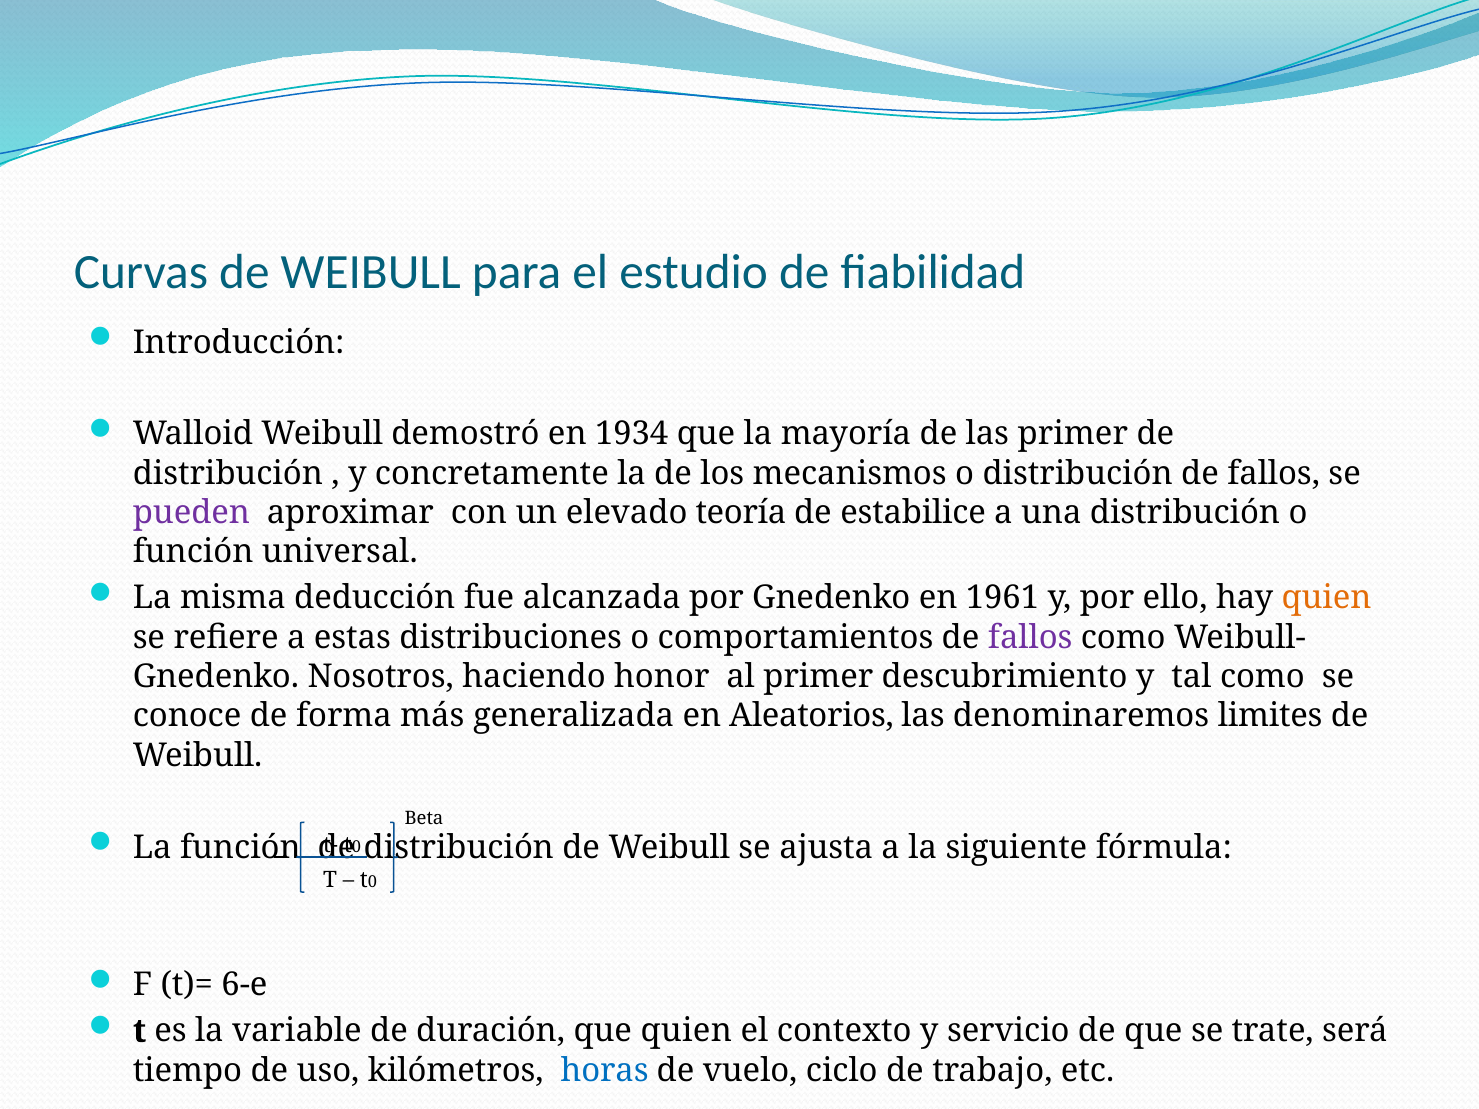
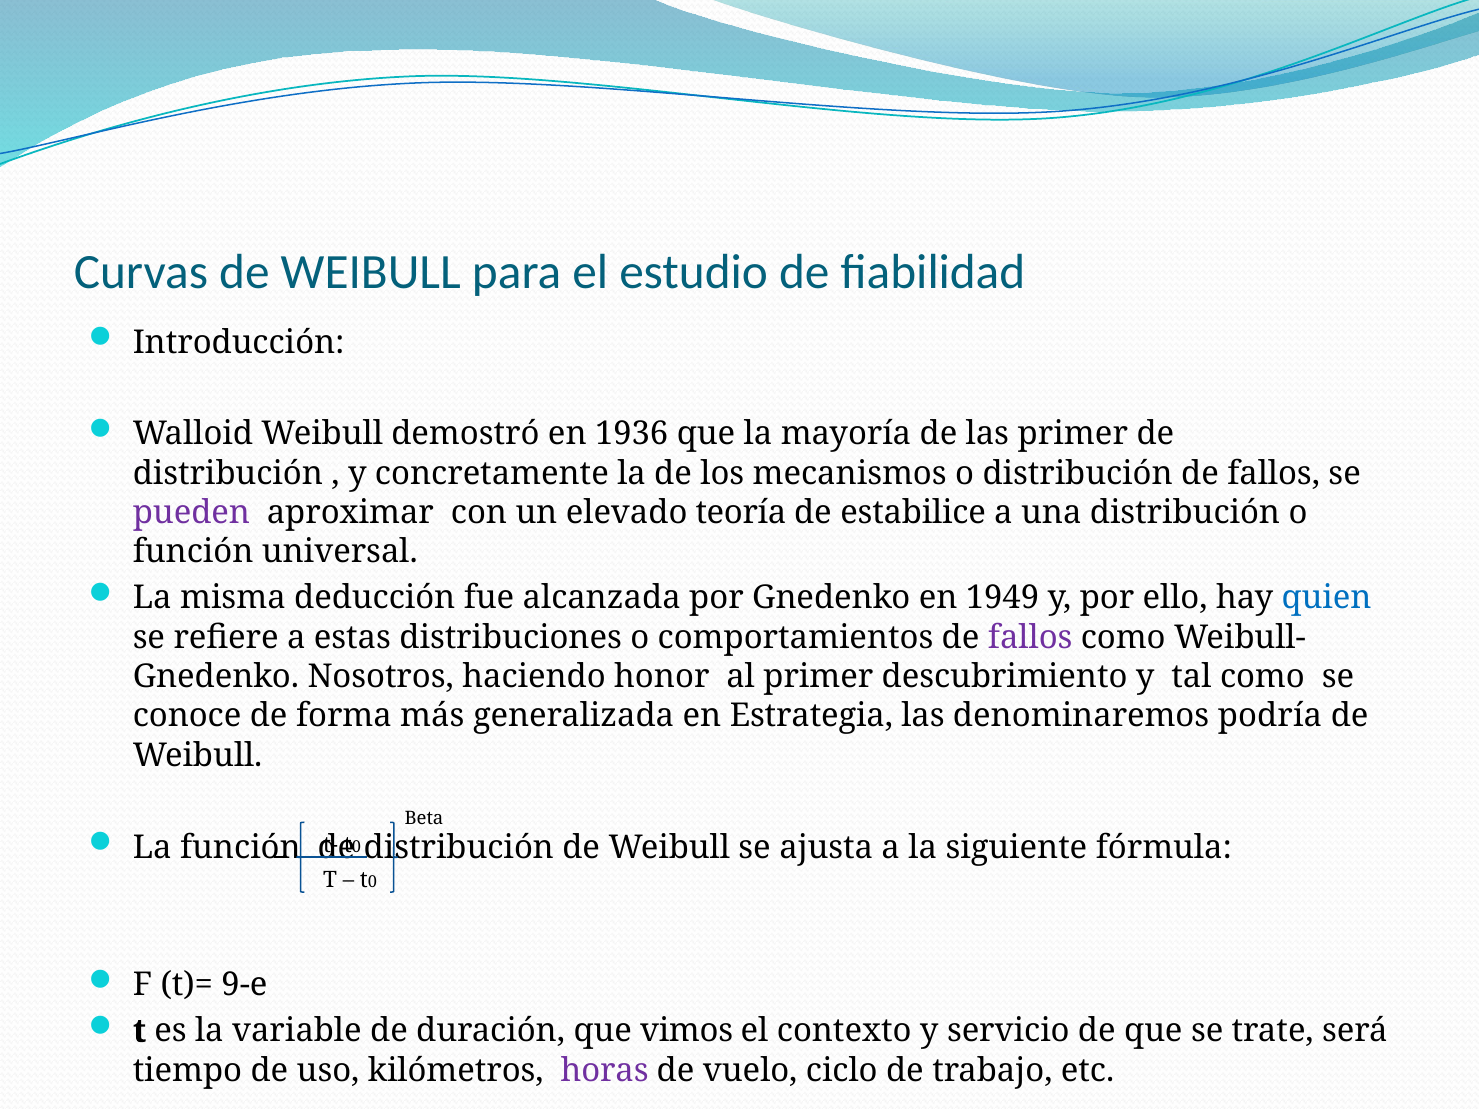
1934: 1934 -> 1936 (632, 434)
1961: 1961 -> 1949 (1002, 598)
quien colour: orange -> blue (1327, 598)
Aleatorios: Aleatorios -> Estrategia (811, 716)
limites: limites -> podría (1270, 716)
6-e: 6-e -> 9-e (244, 985)
que quien: quien -> vimos (687, 1031)
horas colour: blue -> purple (605, 1071)
